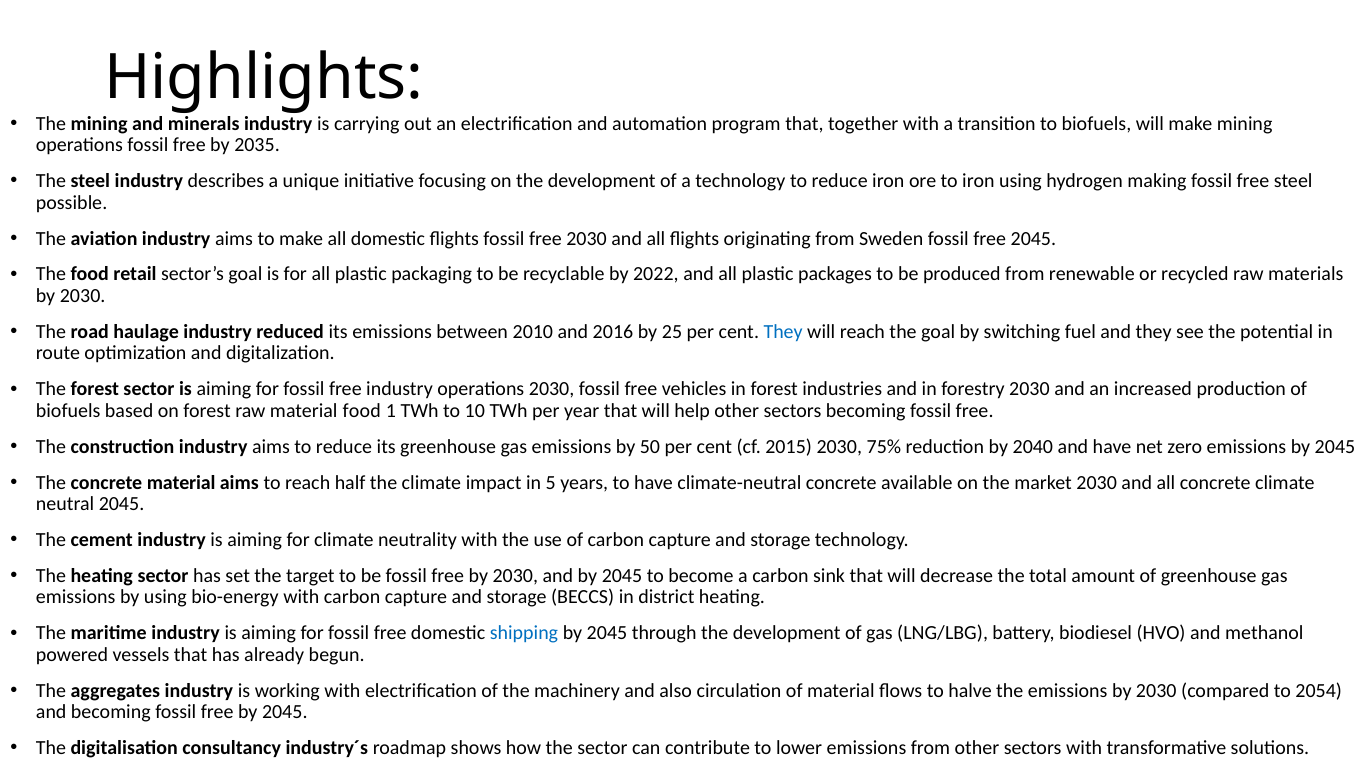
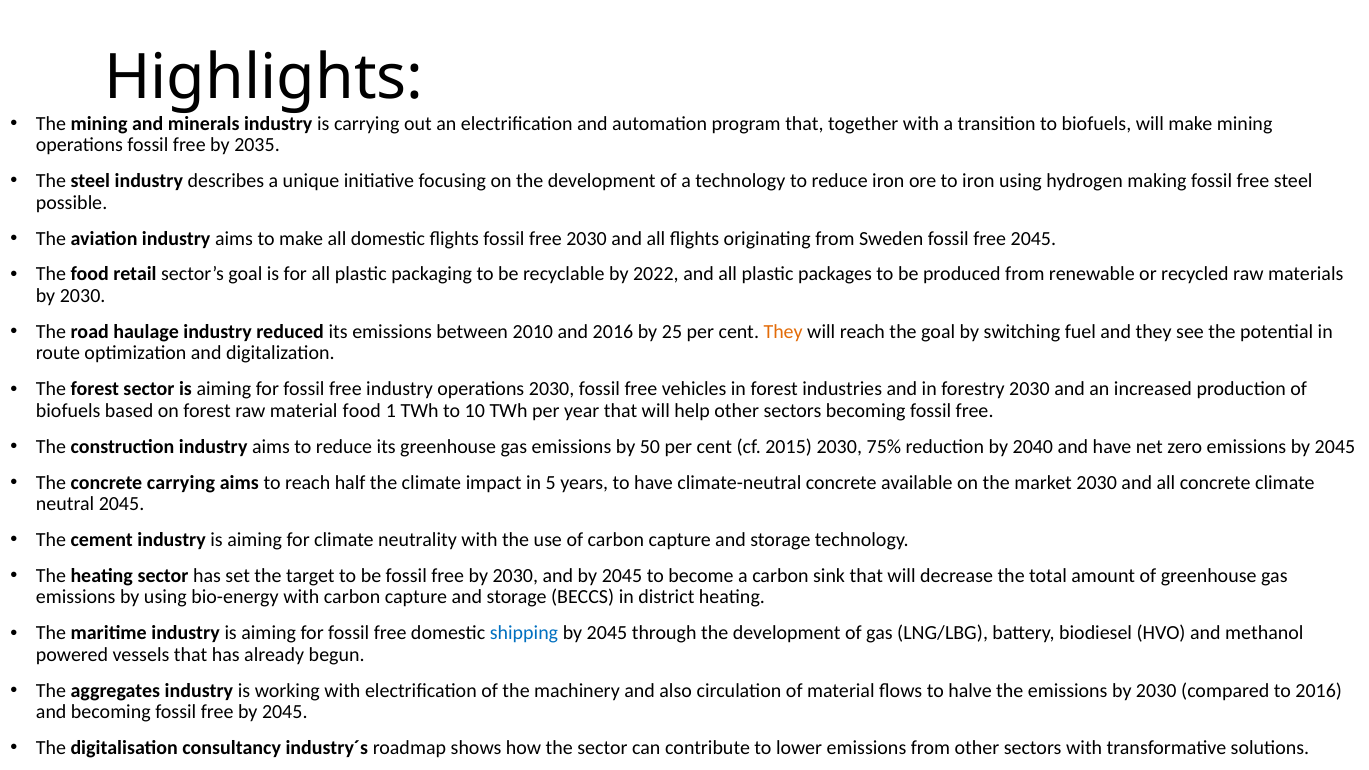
They colour: blue -> orange (783, 332)
concrete material: material -> carrying (181, 483)
to 2054: 2054 -> 2016 (1319, 691)
